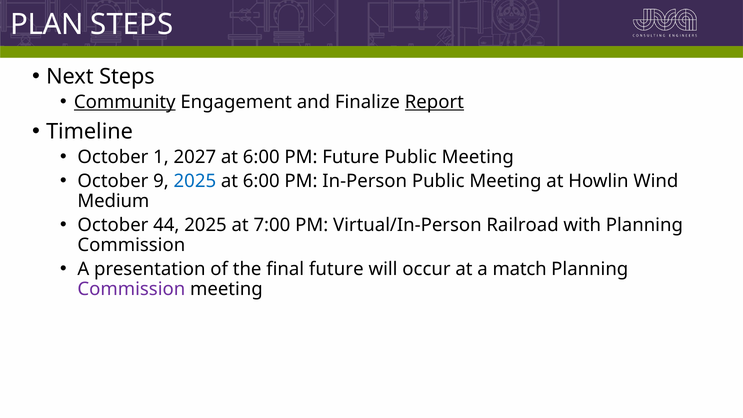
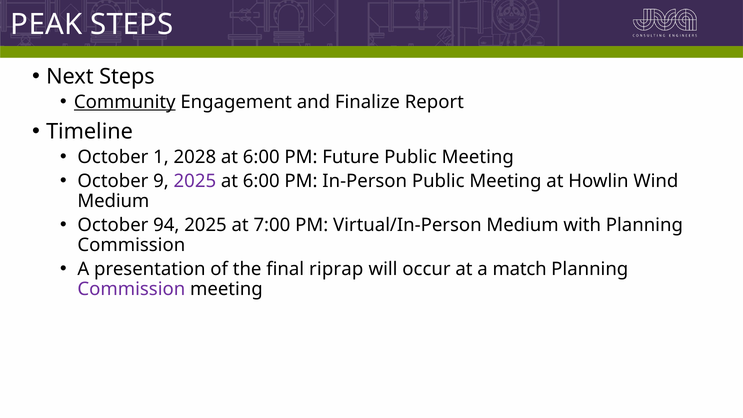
PLAN: PLAN -> PEAK (46, 24)
Report underline: present -> none (434, 102)
2027: 2027 -> 2028 (195, 157)
2025 colour: blue -> purple (195, 181)
44: 44 -> 94 (166, 225)
Virtual/In-Person Railroad: Railroad -> Medium (523, 225)
final future: future -> riprap (336, 269)
